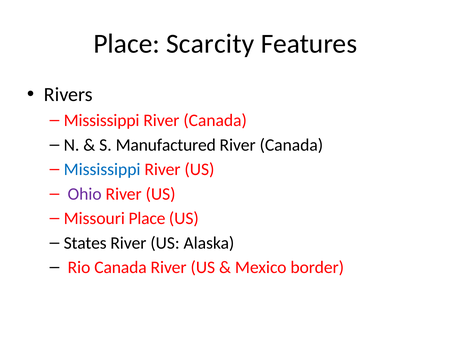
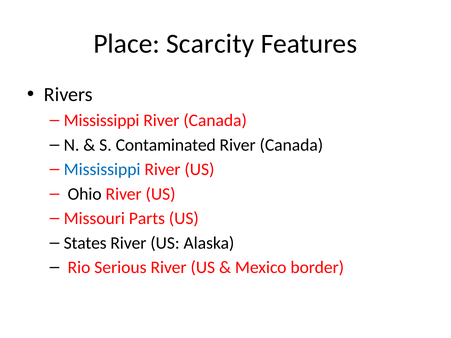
Manufactured: Manufactured -> Contaminated (166, 145)
Ohio colour: purple -> black (85, 194)
Missouri Place: Place -> Parts (147, 219)
Rio Canada: Canada -> Serious (120, 268)
